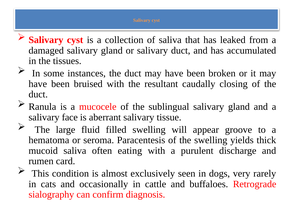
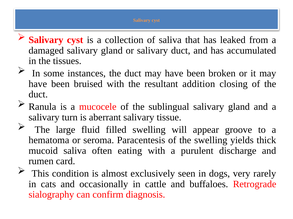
caudally: caudally -> addition (199, 84)
face: face -> turn (70, 118)
